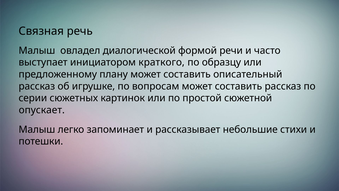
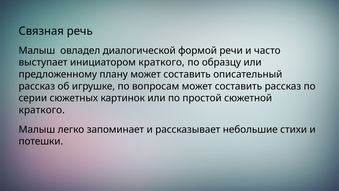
опускает: опускает -> краткого (42, 110)
